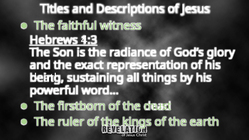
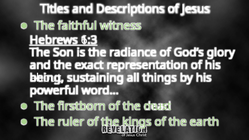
4:3: 4:3 -> 6:3 (89, 40)
death: death -> about (47, 78)
